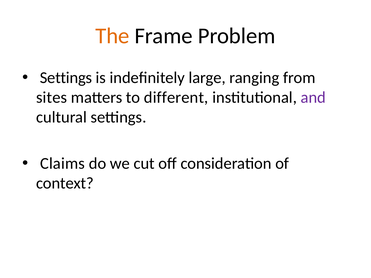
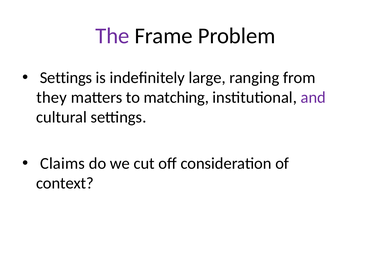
The colour: orange -> purple (112, 36)
sites: sites -> they (52, 98)
different: different -> matching (176, 98)
